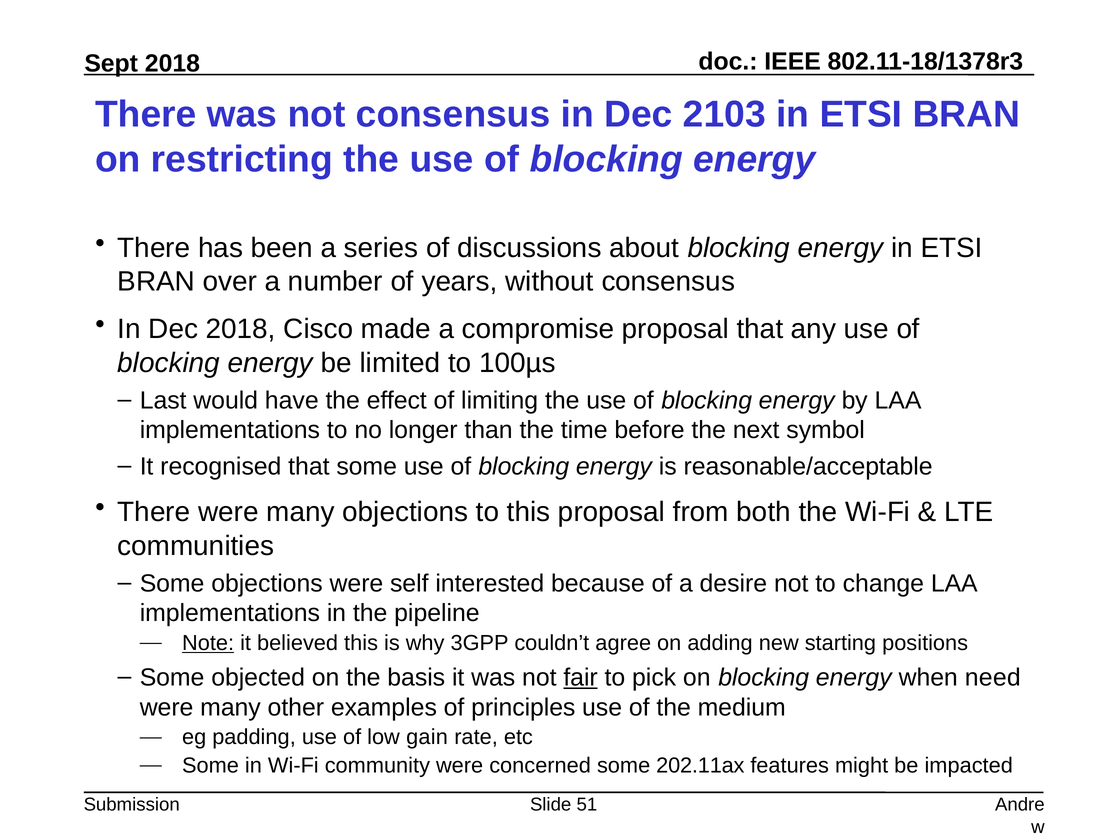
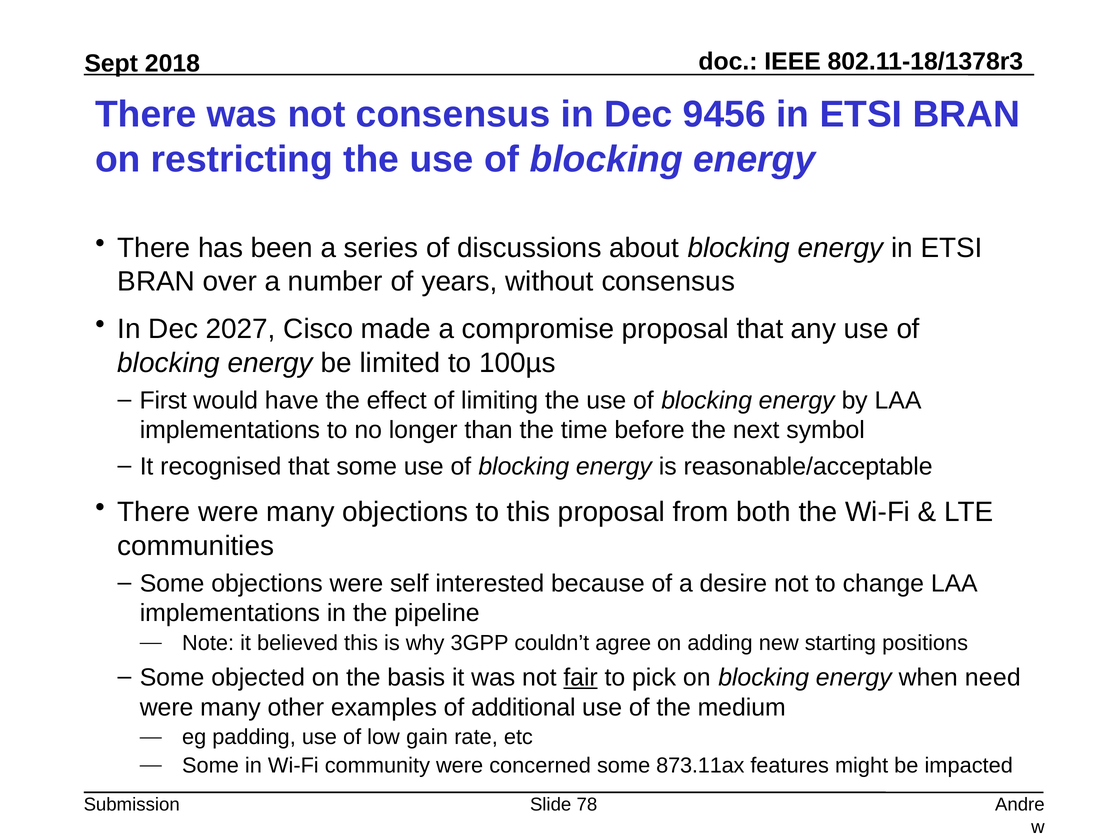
2103: 2103 -> 9456 (724, 114)
Dec 2018: 2018 -> 2027 (241, 329)
Last: Last -> First (163, 400)
Note underline: present -> none (208, 643)
principles: principles -> additional (523, 707)
202.11ax: 202.11ax -> 873.11ax (700, 765)
51: 51 -> 78 (587, 804)
